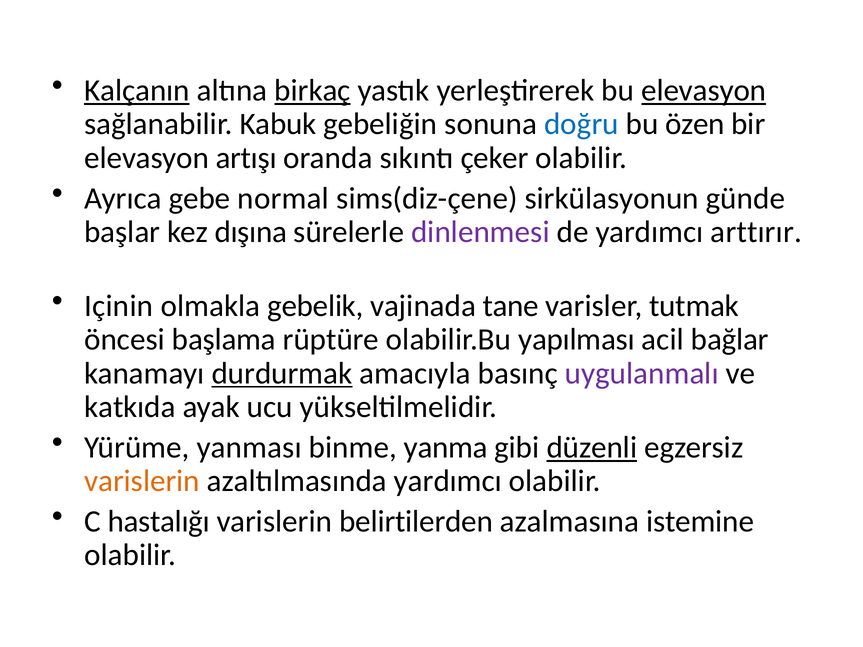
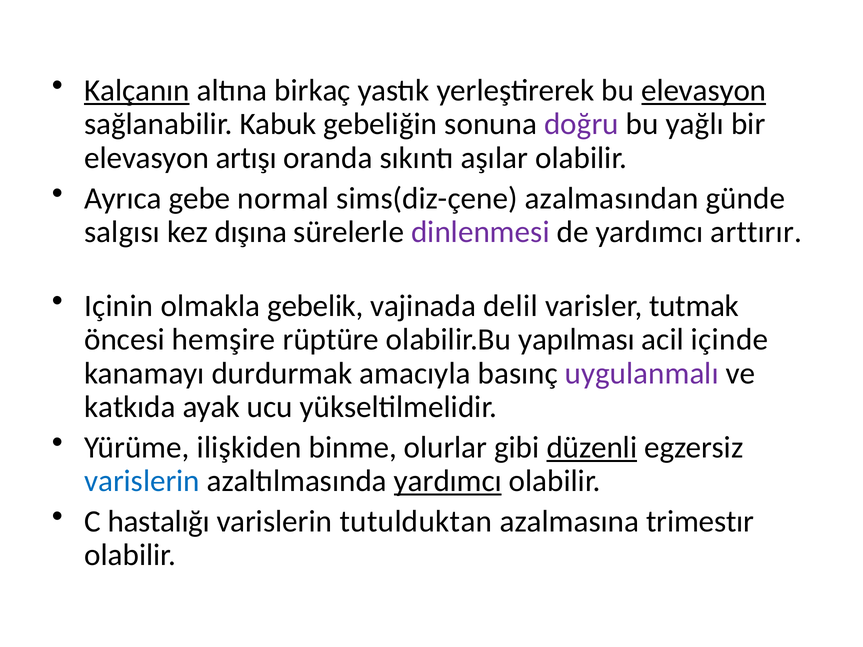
birkaç underline: present -> none (313, 91)
doğru colour: blue -> purple (581, 124)
özen: özen -> yağlı (695, 124)
çeker: çeker -> aşılar (494, 158)
sirkülasyonun: sirkülasyonun -> azalmasından (612, 198)
başlar: başlar -> salgısı (122, 232)
tane: tane -> delil (510, 306)
başlama: başlama -> hemşire (224, 340)
bağlar: bağlar -> içinde (730, 340)
durdurmak underline: present -> none (282, 373)
yanması: yanması -> ilişkiden (249, 448)
yanma: yanma -> olurlar (446, 448)
varislerin colour: orange -> blue (142, 481)
yardımcı underline: none -> present (448, 481)
belirtilerden: belirtilerden -> tutulduktan (416, 522)
istemine: istemine -> trimestır (700, 522)
